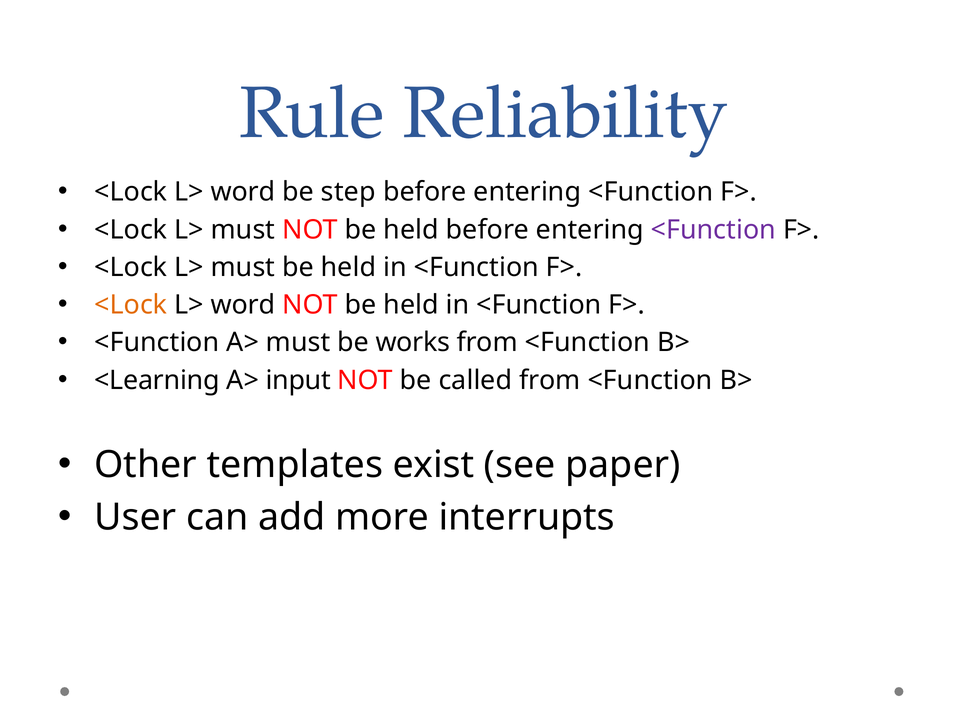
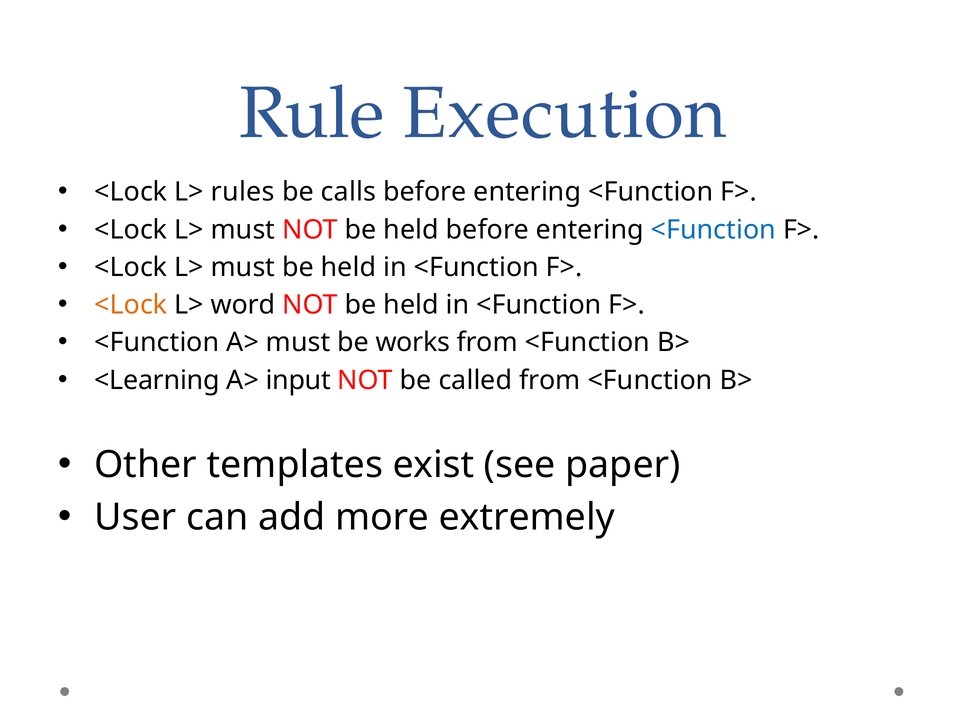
Reliability: Reliability -> Execution (565, 113)
word: word -> rules (243, 192)
step: step -> calls (348, 192)
<Function colour: purple -> blue (713, 230)
interrupts: interrupts -> extremely (527, 517)
